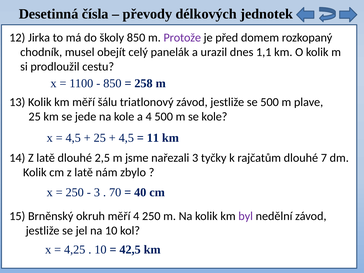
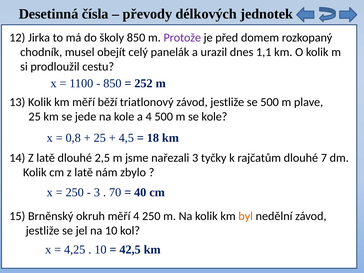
258: 258 -> 252 (144, 83)
šálu: šálu -> běží (107, 102)
4,5: 4,5 -> 0,8 (73, 138)
11: 11 -> 18 (153, 138)
byl colour: purple -> orange (246, 216)
